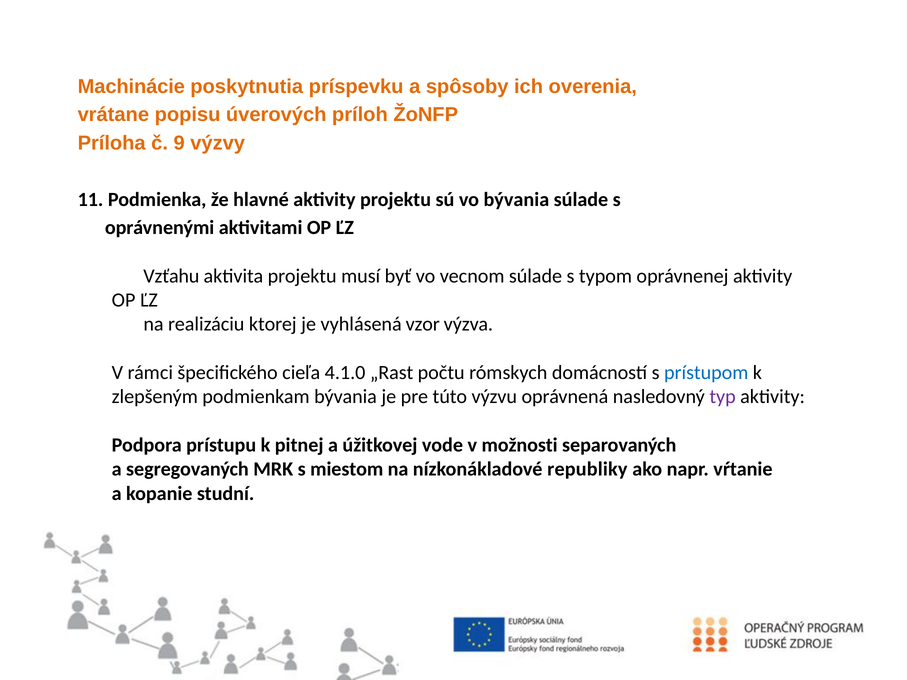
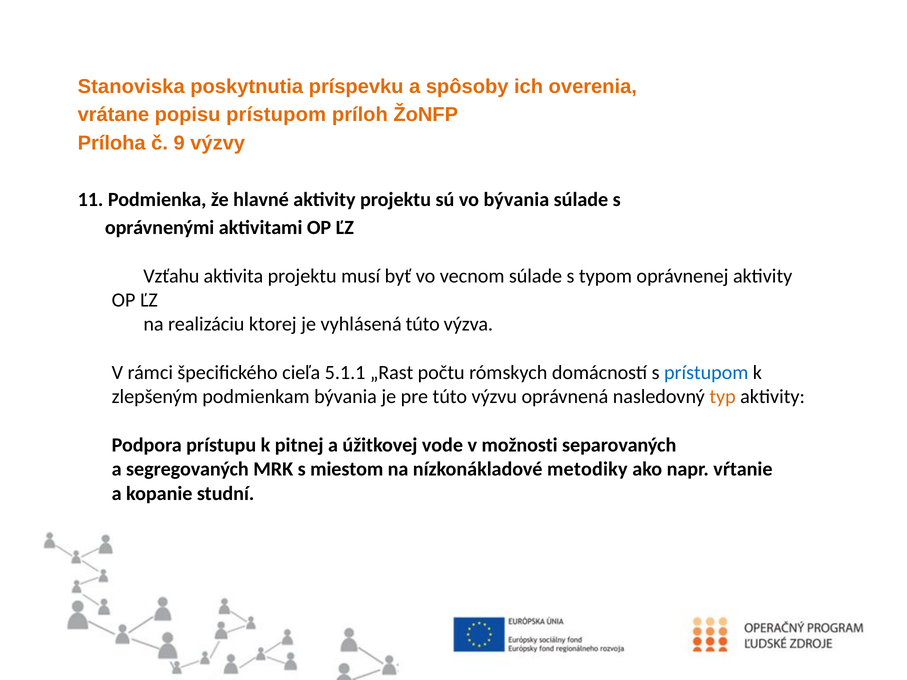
Machinácie: Machinácie -> Stanoviska (131, 87)
popisu úverových: úverových -> prístupom (276, 115)
vyhlásená vzor: vzor -> túto (423, 324)
4.1.0: 4.1.0 -> 5.1.1 (345, 373)
typ colour: purple -> orange (723, 397)
republiky: republiky -> metodiky (587, 469)
